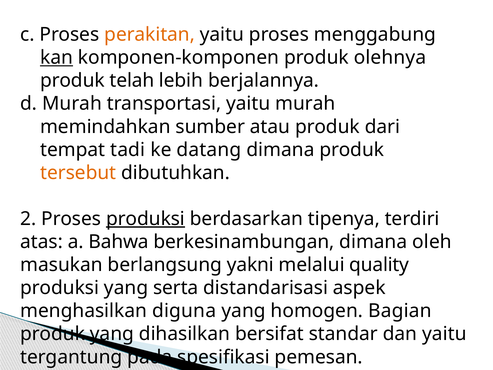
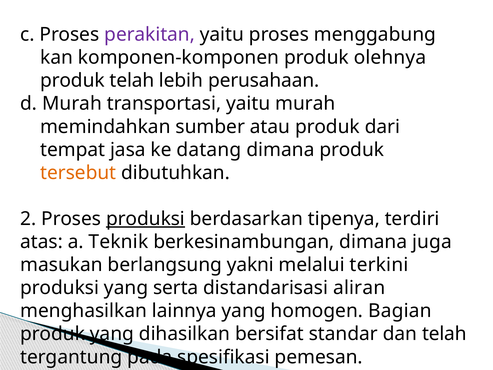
perakitan colour: orange -> purple (150, 35)
kan underline: present -> none (57, 58)
berjalannya: berjalannya -> perusahaan (264, 81)
tadi: tadi -> jasa (128, 150)
Bahwa: Bahwa -> Teknik (118, 242)
oleh: oleh -> juga (432, 242)
quality: quality -> terkini (379, 265)
aspek: aspek -> aliran (359, 288)
diguna: diguna -> lainnya (184, 311)
dan yaitu: yaitu -> telah (444, 334)
